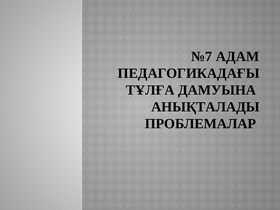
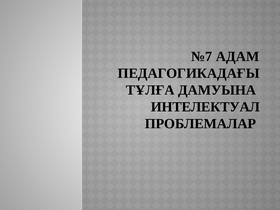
АНЫҚТАЛАДЫ: АНЫҚТАЛАДЫ -> ИНТЕЛЕКТУАЛ (205, 107)
